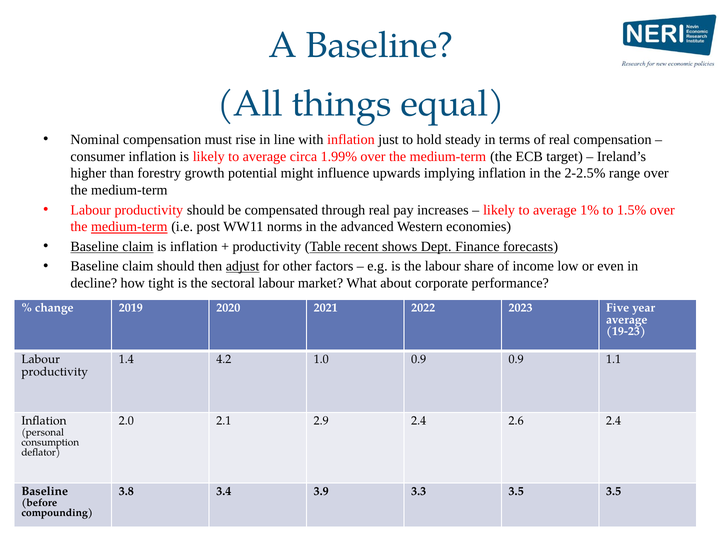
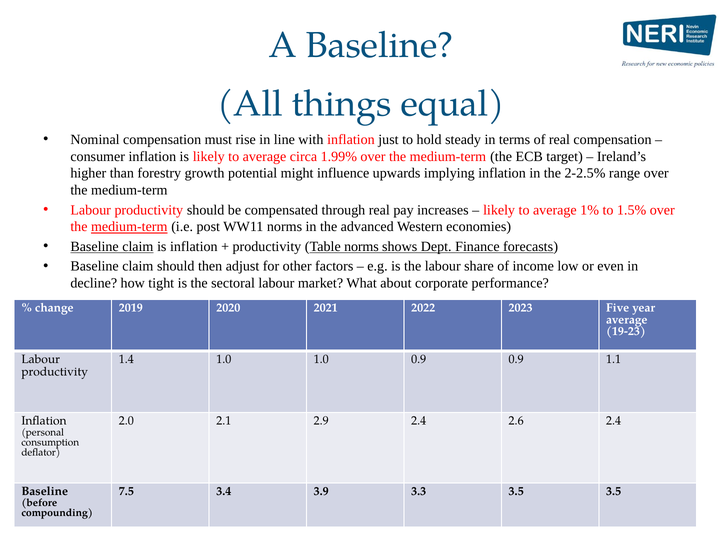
Table recent: recent -> norms (361, 246)
adjust underline: present -> none (243, 266)
1.4 4.2: 4.2 -> 1.0 (224, 359)
3.8: 3.8 -> 7.5 (126, 491)
